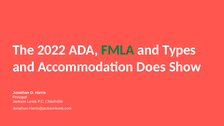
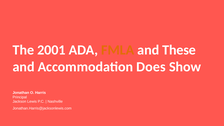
2022: 2022 -> 2001 (51, 50)
FMLA colour: green -> orange (118, 50)
Types: Types -> These (179, 50)
